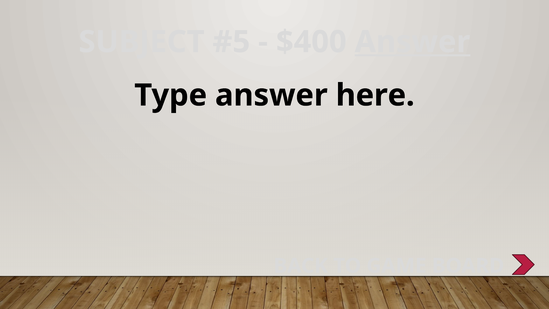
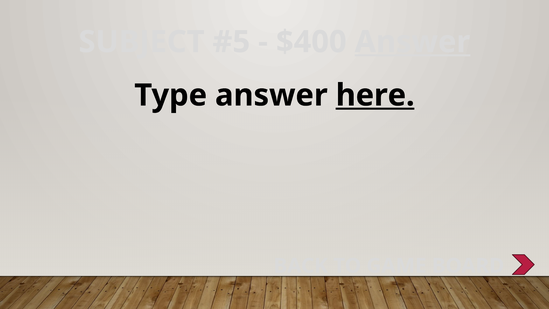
here underline: none -> present (375, 95)
